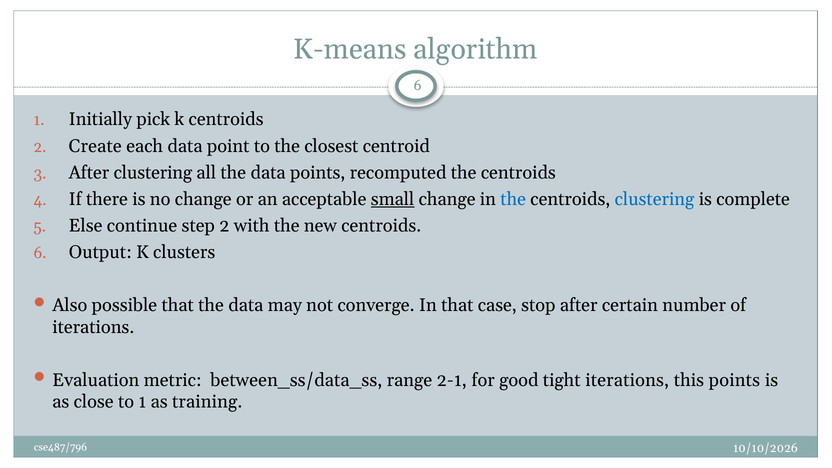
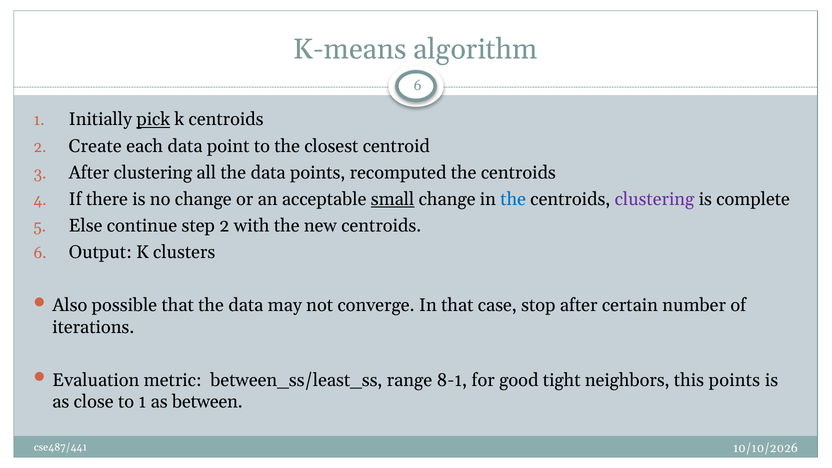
pick underline: none -> present (153, 119)
clustering colour: blue -> purple (655, 199)
between_ss/data_ss: between_ss/data_ss -> between_ss/least_ss (296, 380)
2-1: 2-1 -> 8-1 (452, 380)
tight iterations: iterations -> neighbors (627, 380)
training: training -> between (207, 402)
cse487/796: cse487/796 -> cse487/441 (60, 448)
